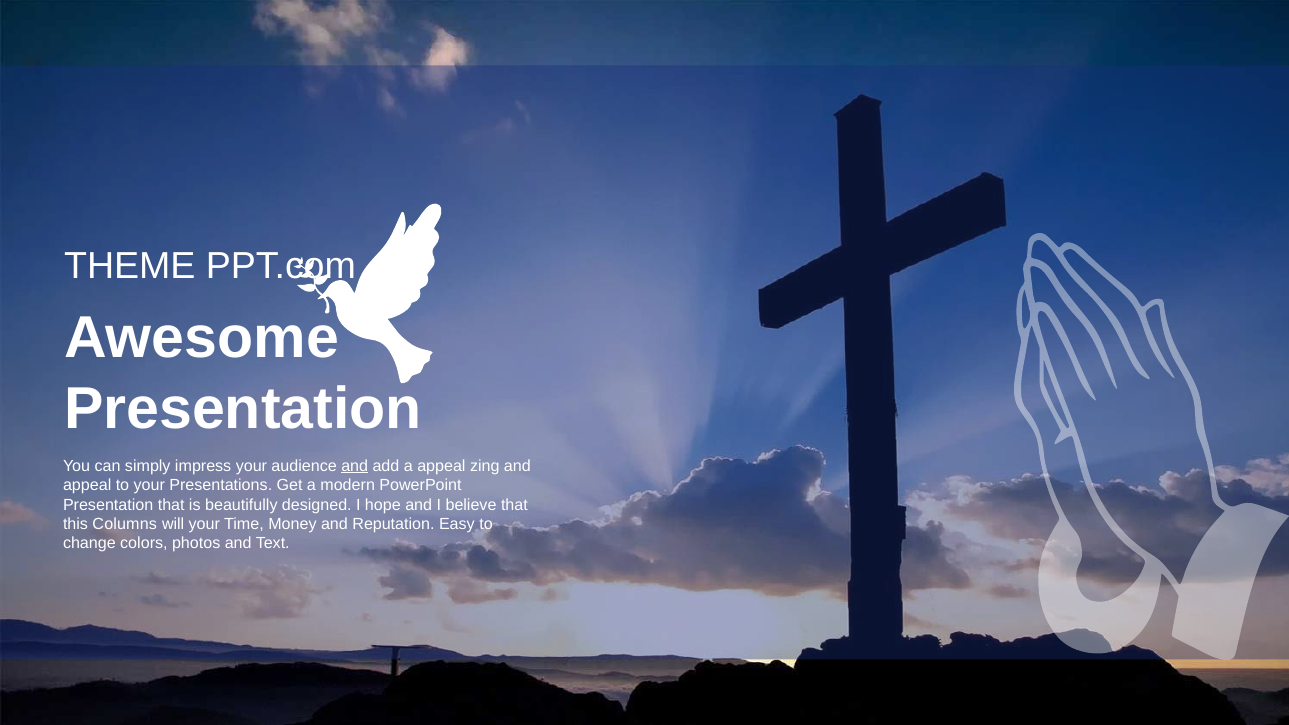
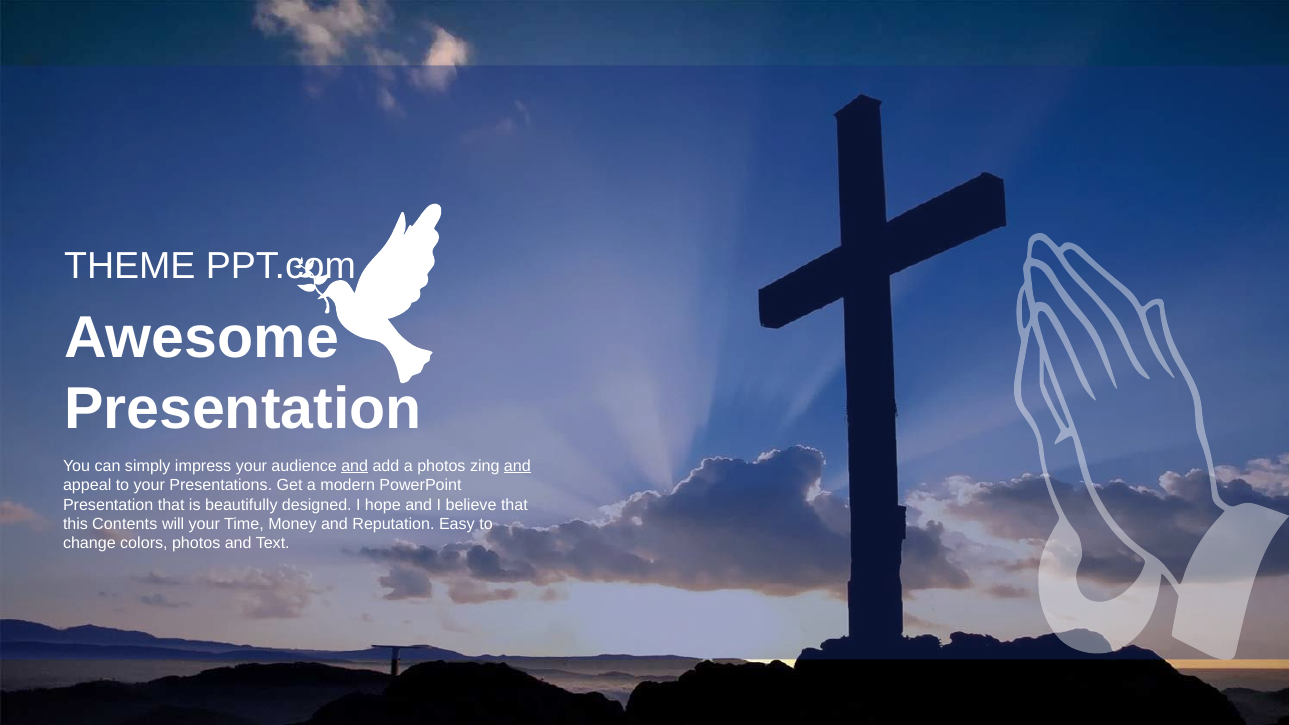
a appeal: appeal -> photos (441, 466)
and underline: none -> present (517, 466)
Columns: Columns -> Contents (125, 524)
